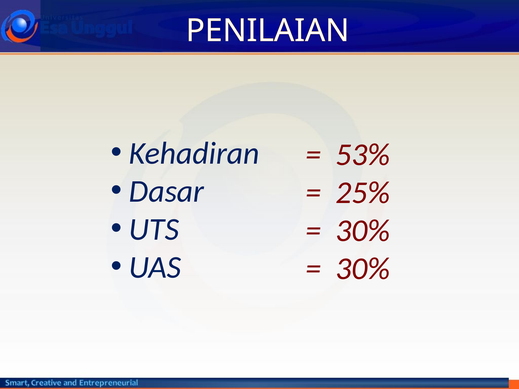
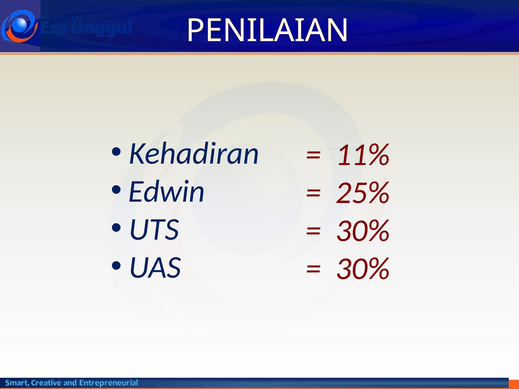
53%: 53% -> 11% (363, 155)
Dasar: Dasar -> Edwin (167, 192)
